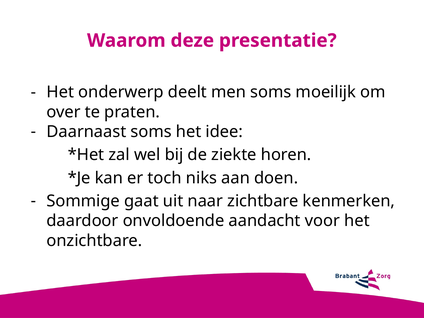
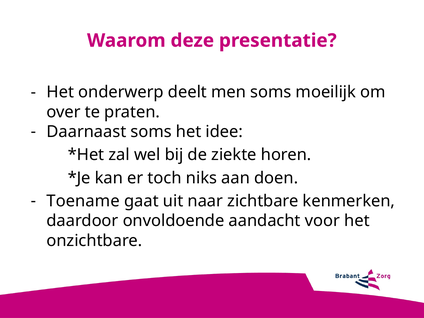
Sommige: Sommige -> Toename (83, 201)
